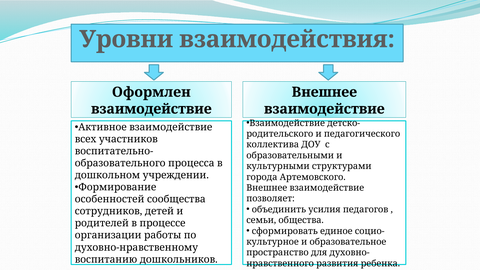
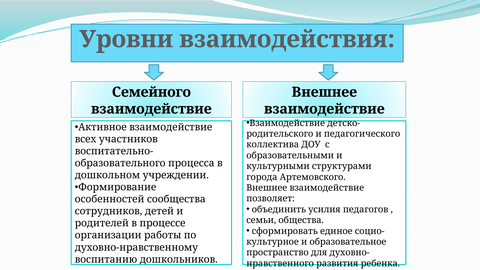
Оформлен: Оформлен -> Семейного (151, 92)
